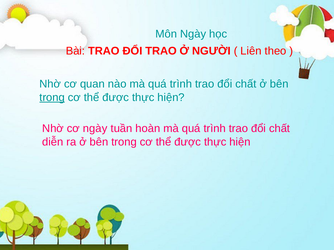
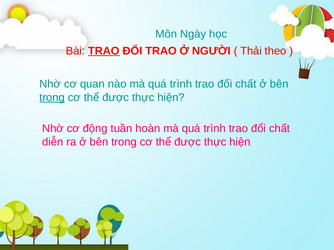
TRAO underline: none -> present (104, 51)
Liên: Liên -> Thải (251, 51)
cơ ngày: ngày -> động (95, 129)
